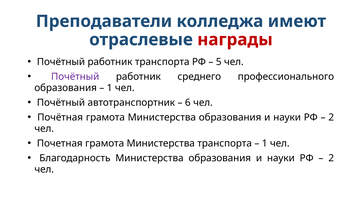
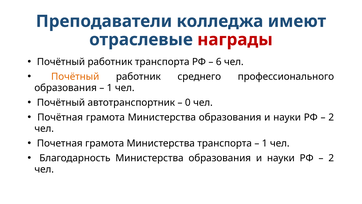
5: 5 -> 6 (219, 62)
Почётный colour: purple -> orange (75, 76)
6: 6 -> 0 (188, 102)
